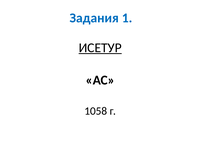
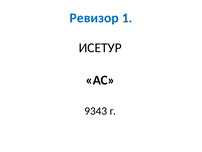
Задания: Задания -> Ревизор (94, 18)
ИСЕТУР underline: present -> none (100, 48)
1058: 1058 -> 9343 (96, 111)
